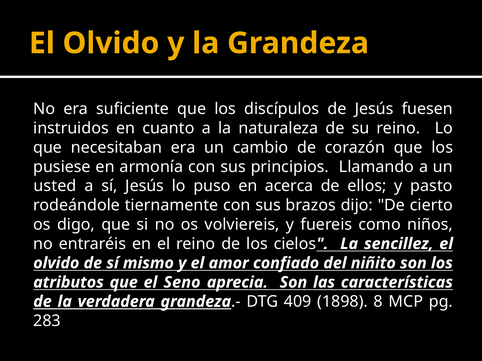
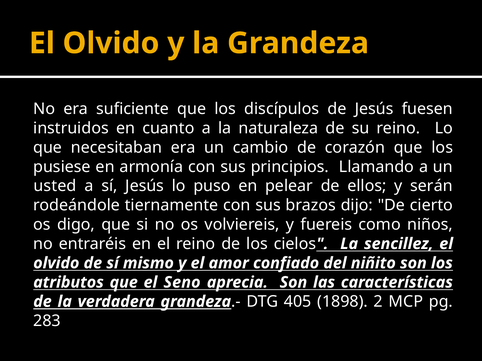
acerca: acerca -> pelear (289, 186)
pasto: pasto -> serán (431, 186)
409: 409 -> 405 (298, 302)
8: 8 -> 2 (378, 302)
